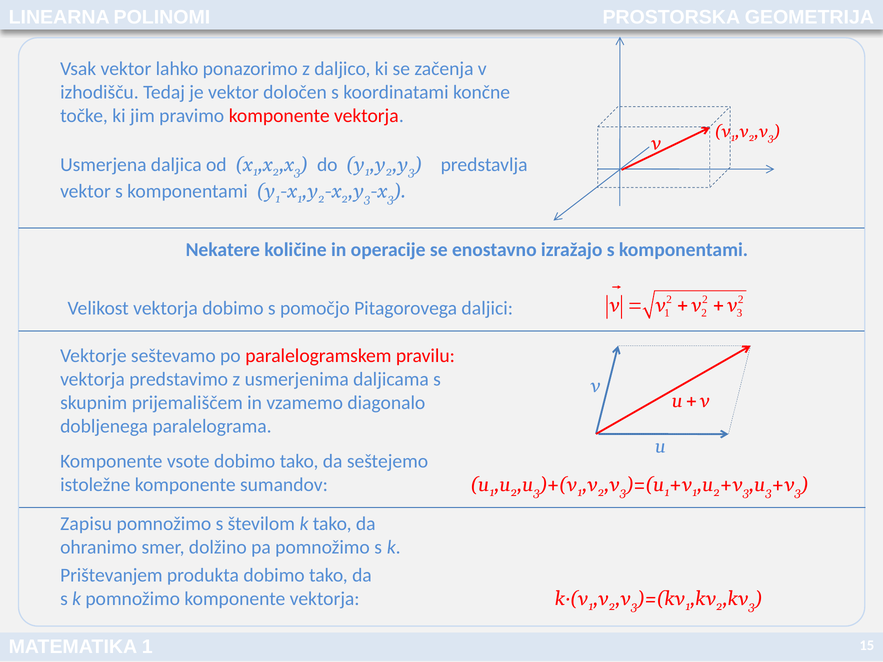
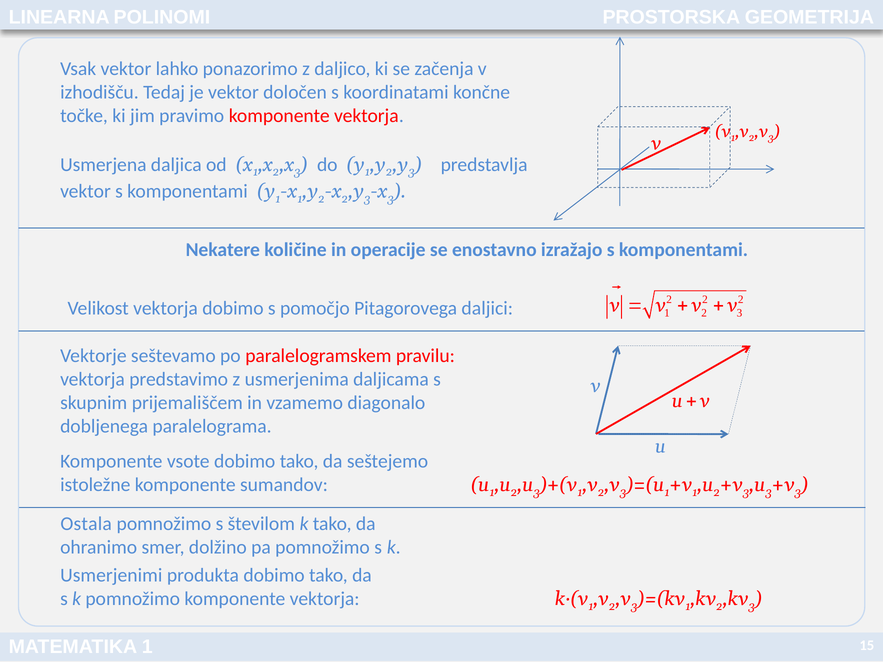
Zapisu: Zapisu -> Ostala (86, 524)
Prištevanjem: Prištevanjem -> Usmerjenimi (111, 576)
